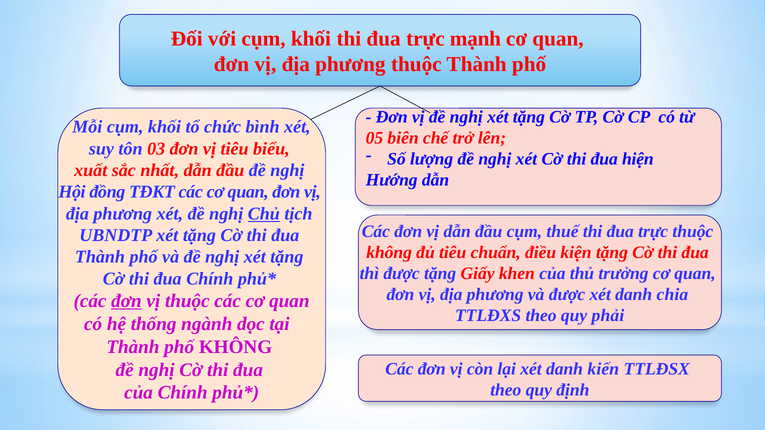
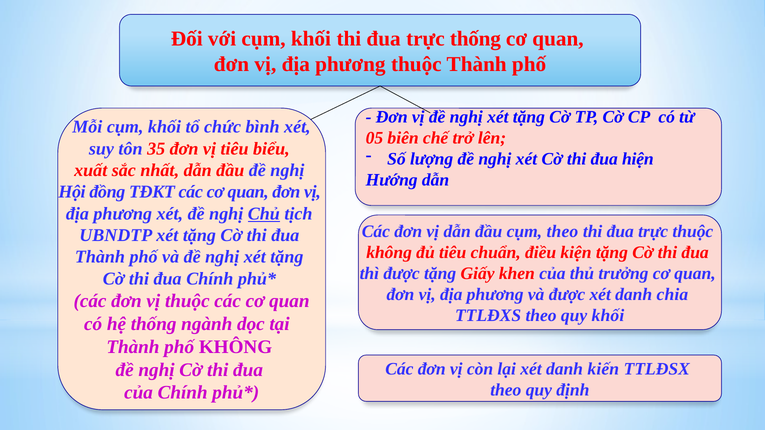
trực mạnh: mạnh -> thống (475, 39)
03: 03 -> 35 (156, 149)
cụm thuế: thuế -> theo (562, 232)
đơn underline: present -> none (126, 301)
quy phải: phải -> khối (608, 316)
